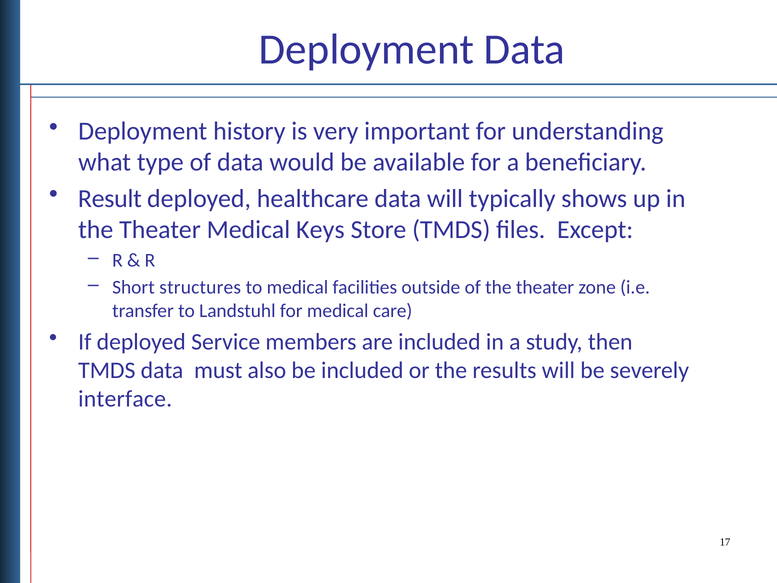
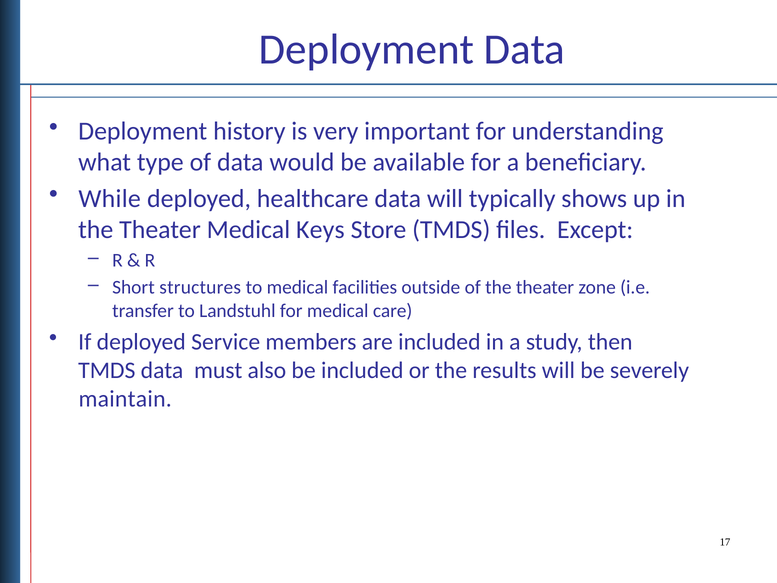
Result: Result -> While (110, 199)
interface: interface -> maintain (125, 399)
